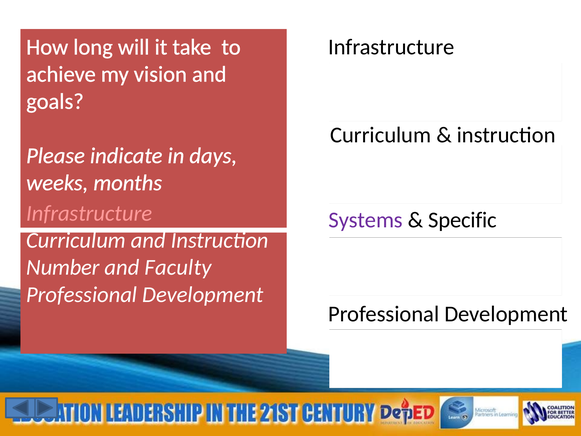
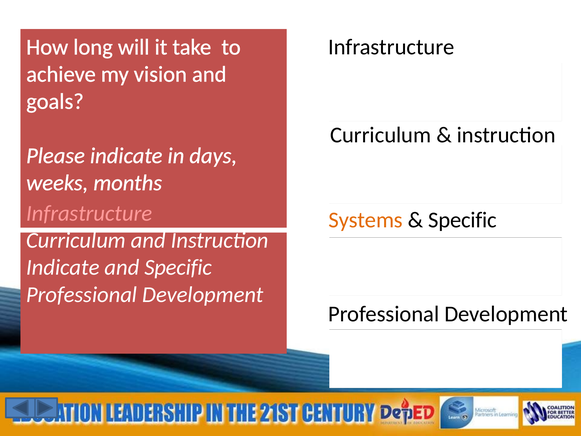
Systems colour: purple -> orange (366, 220)
Number: Number -> Indicate (63, 267)
and Faculty: Faculty -> Specific (178, 267)
